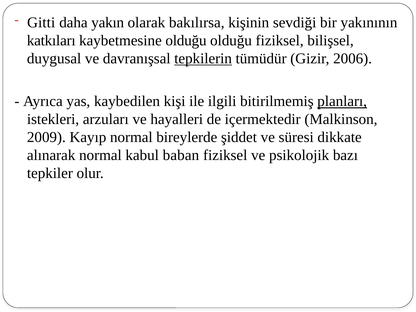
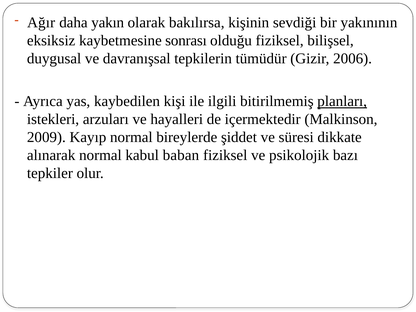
Gitti: Gitti -> Ağır (41, 23)
katkıları: katkıları -> eksiksiz (51, 41)
kaybetmesine olduğu: olduğu -> sonrası (186, 41)
tepkilerin underline: present -> none (203, 59)
